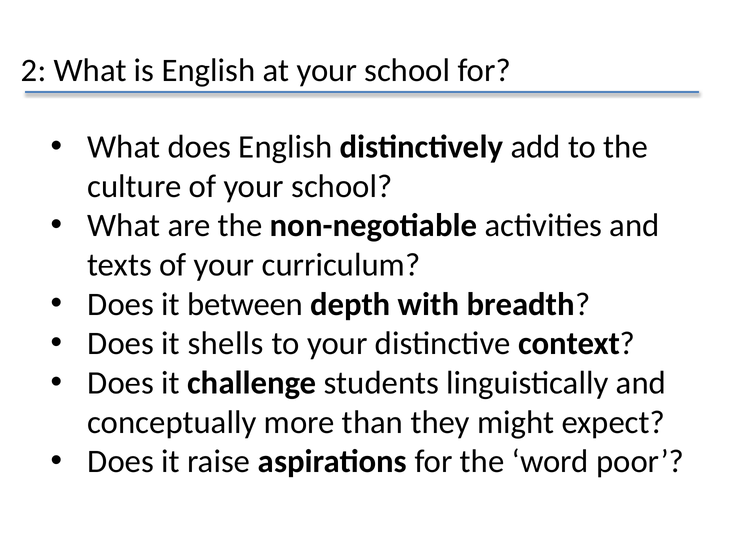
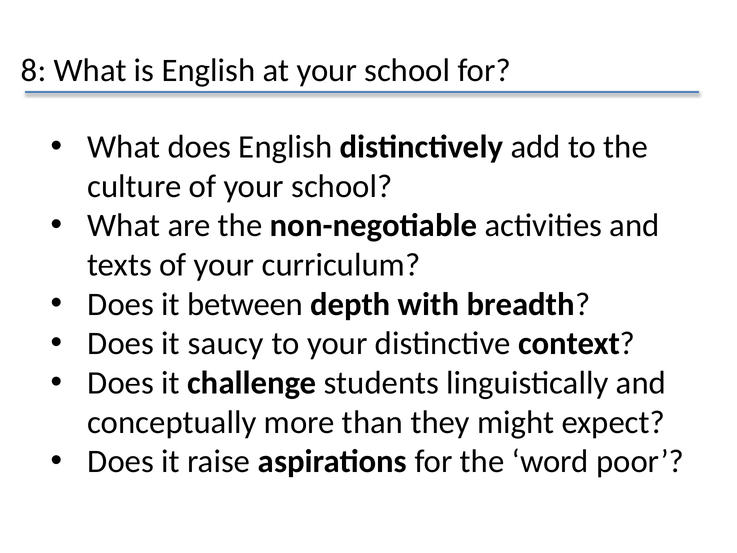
2: 2 -> 8 (34, 71)
shells: shells -> saucy (226, 344)
